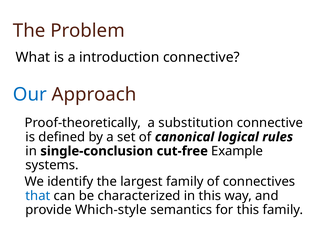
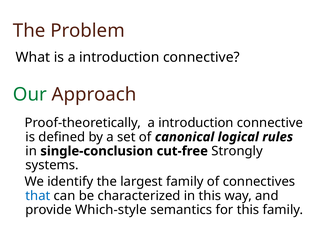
Our colour: blue -> green (30, 95)
Proof-theoretically a substitution: substitution -> introduction (196, 123)
Example: Example -> Strongly (237, 151)
